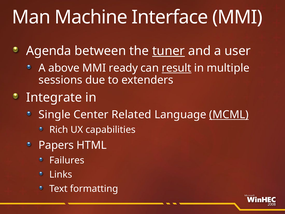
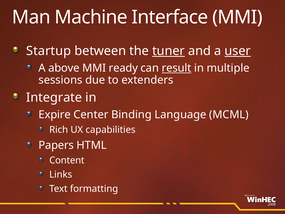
Agenda: Agenda -> Startup (49, 51)
user underline: none -> present (238, 51)
Single: Single -> Expire (55, 115)
Related: Related -> Binding (131, 115)
MCML underline: present -> none (229, 115)
Failures: Failures -> Content (67, 160)
